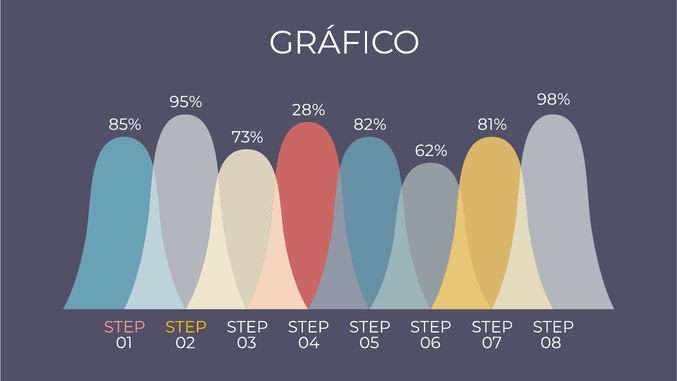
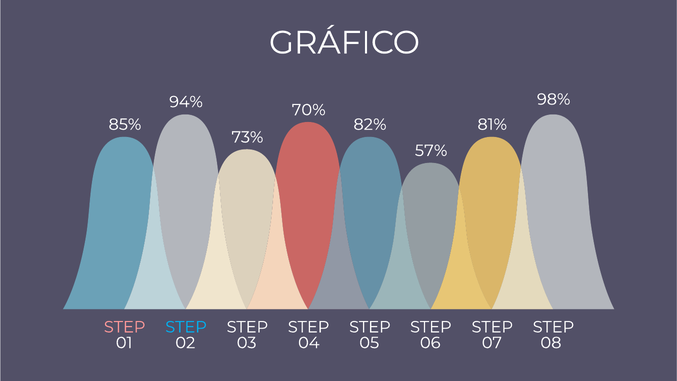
95%: 95% -> 94% (186, 102)
28%: 28% -> 70% (309, 110)
62%: 62% -> 57% (431, 151)
STEP colour: yellow -> light blue (186, 327)
